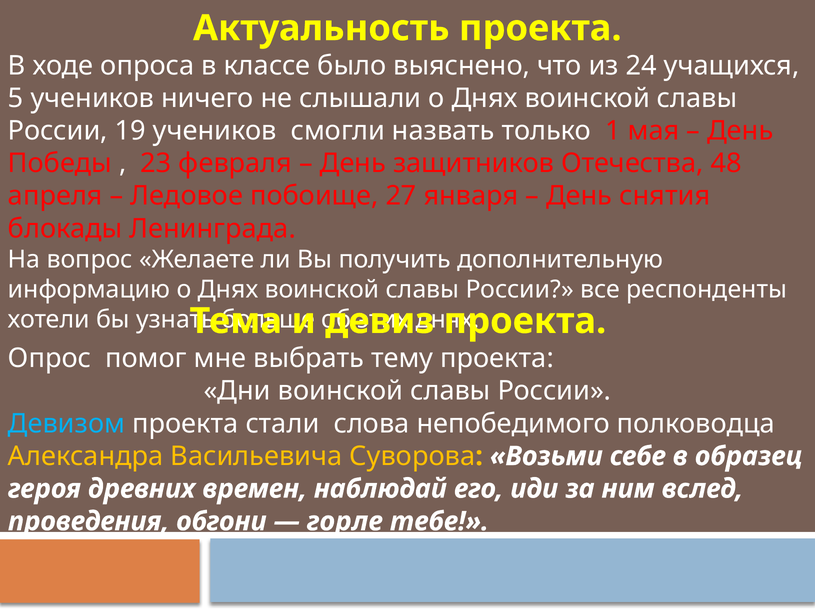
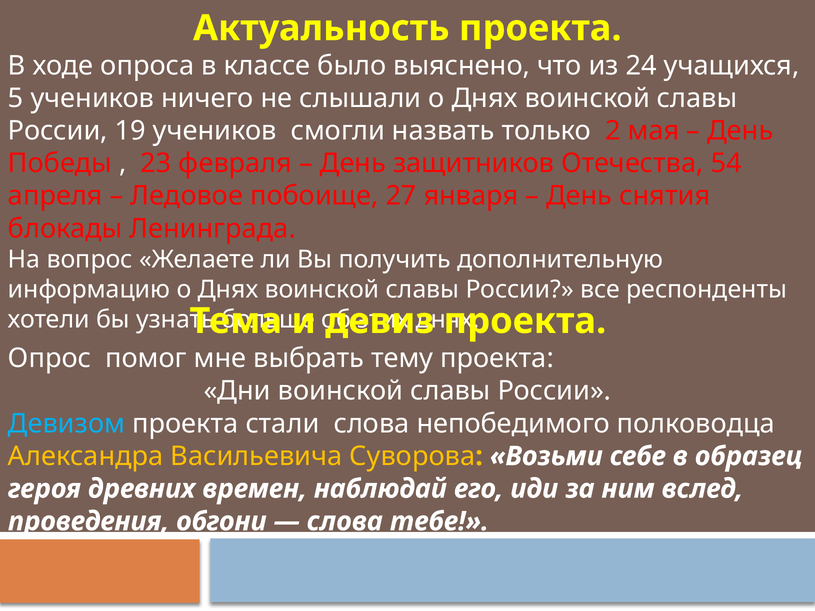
1: 1 -> 2 (613, 131)
48: 48 -> 54 (726, 163)
горле: горле -> слова (345, 522)
